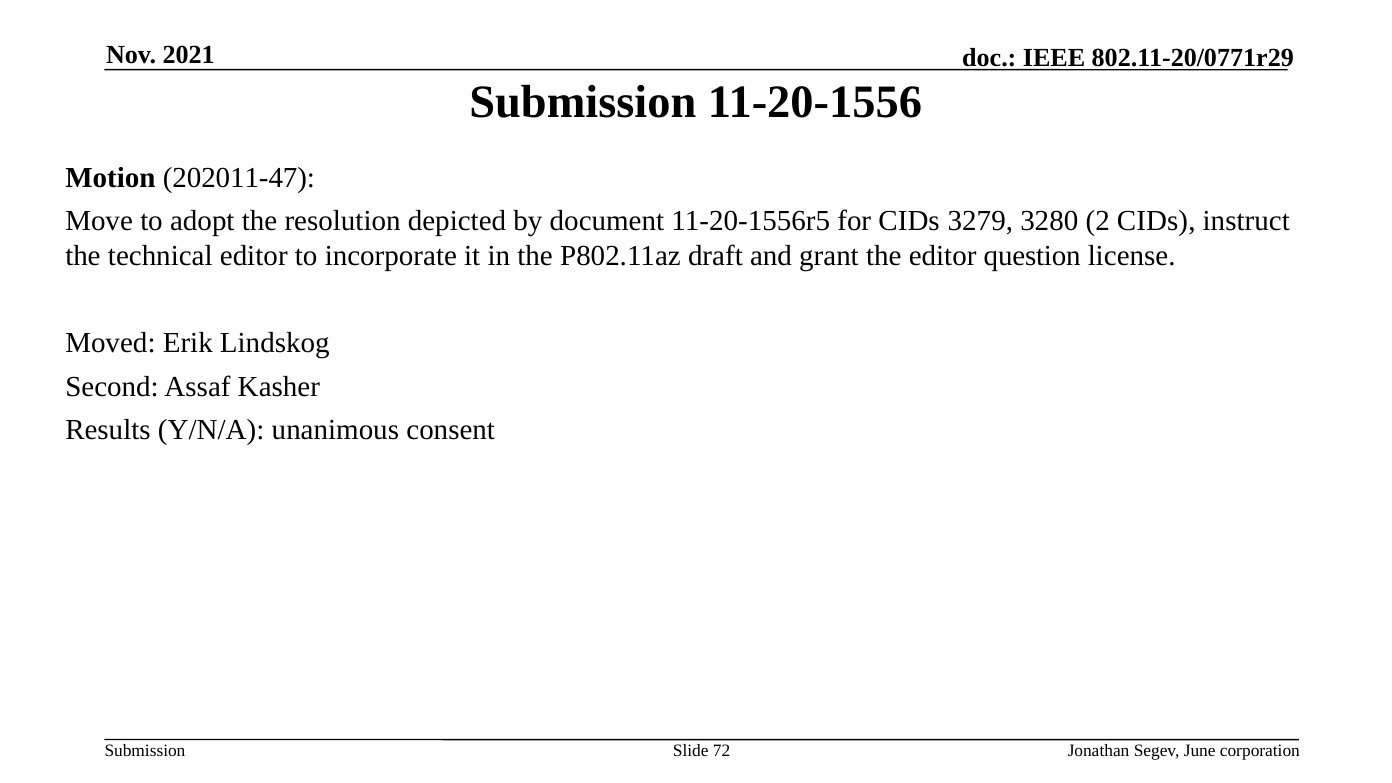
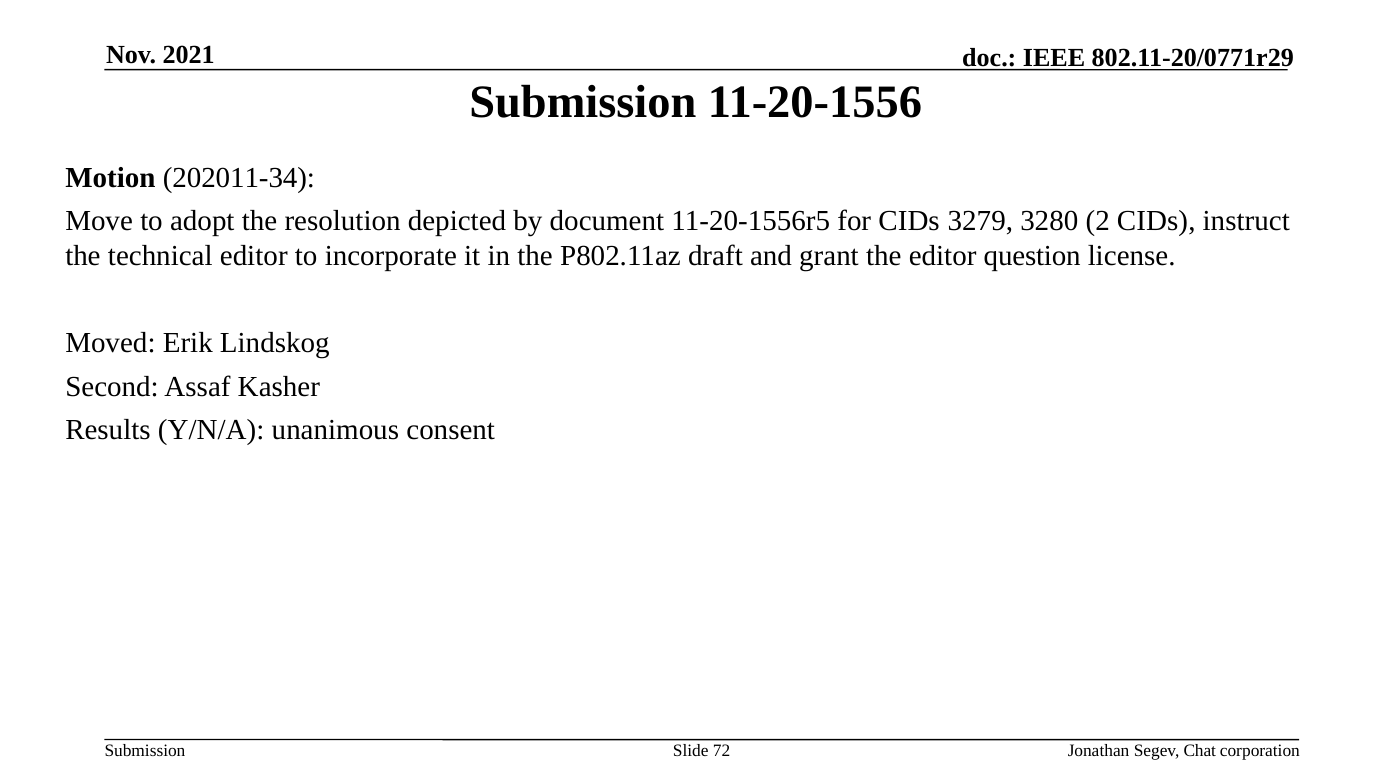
202011-47: 202011-47 -> 202011-34 (239, 178)
June: June -> Chat (1200, 751)
